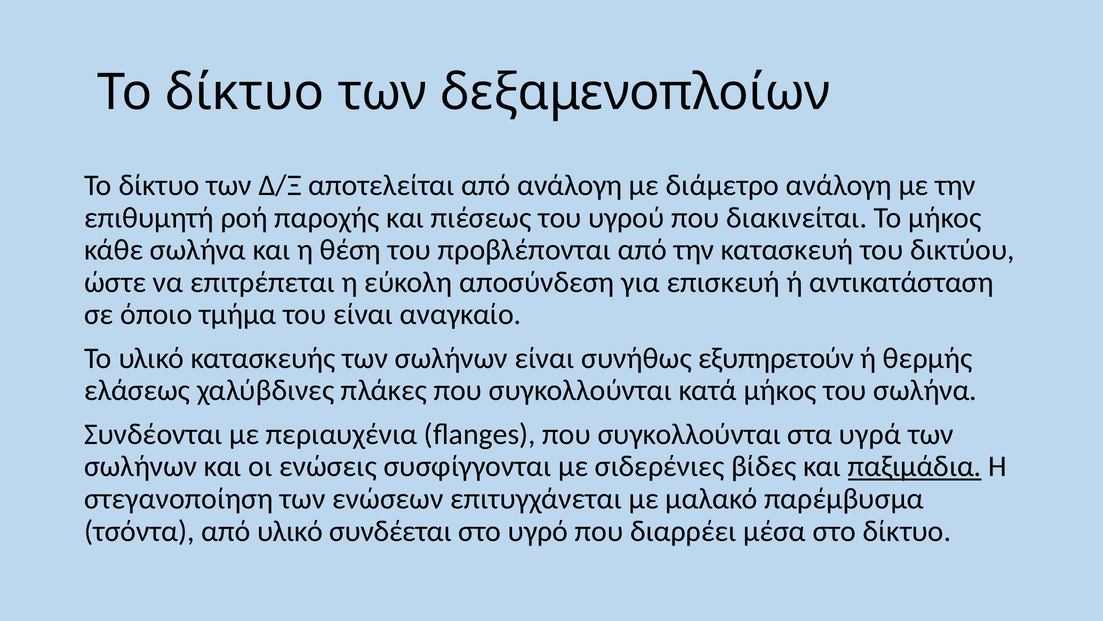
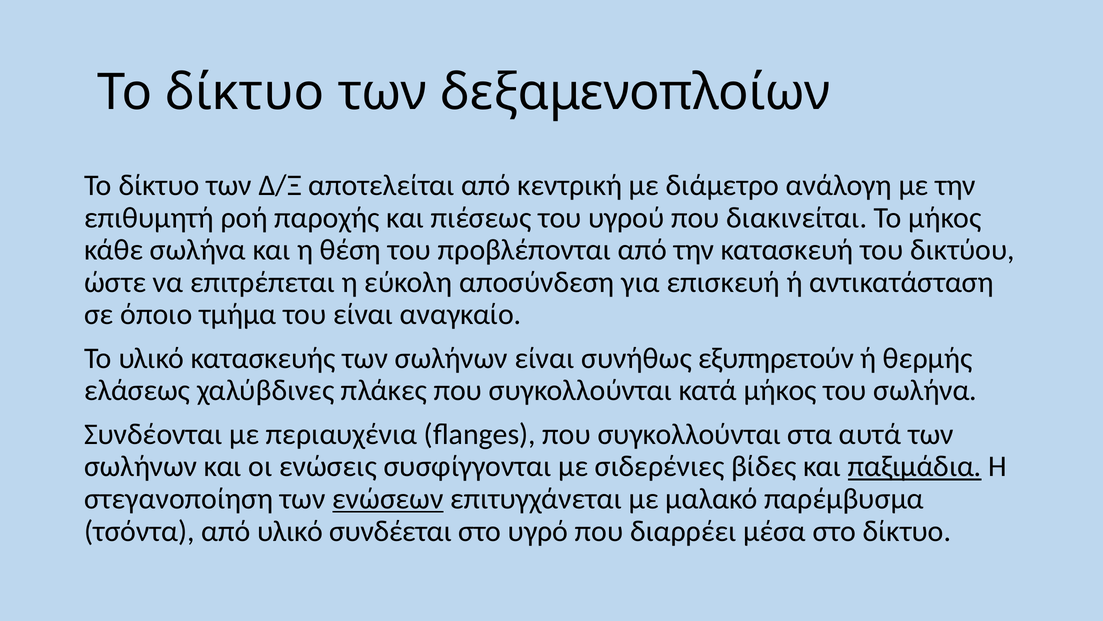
από ανάλογη: ανάλογη -> κεντρική (570, 185)
υγρά: υγρά -> αυτά (870, 434)
ενώσεων underline: none -> present (388, 498)
